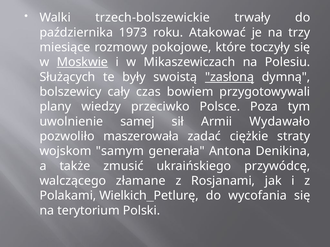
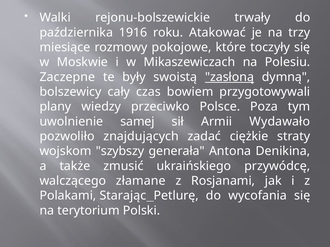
trzech-bolszewickie: trzech-bolszewickie -> rejonu-bolszewickie (153, 18)
1973: 1973 -> 1916 (133, 33)
Moskwie underline: present -> none (82, 62)
Służących: Służących -> Zaczepne (67, 77)
maszerowała: maszerowała -> znajdujących (141, 137)
samym: samym -> szybszy (120, 151)
Wielkich: Wielkich -> Starając (123, 196)
